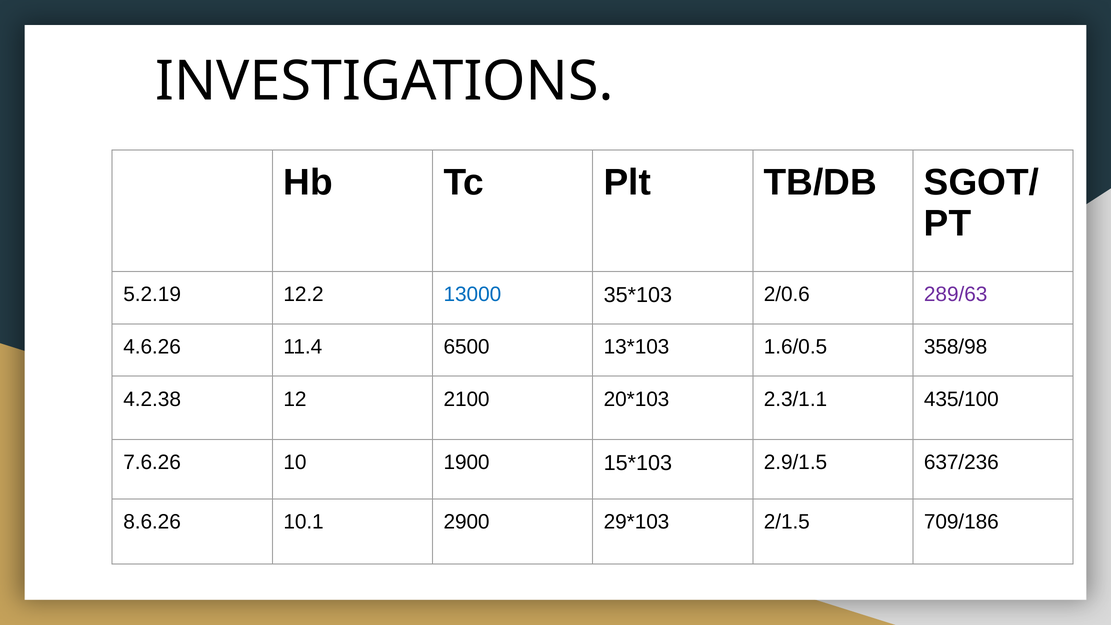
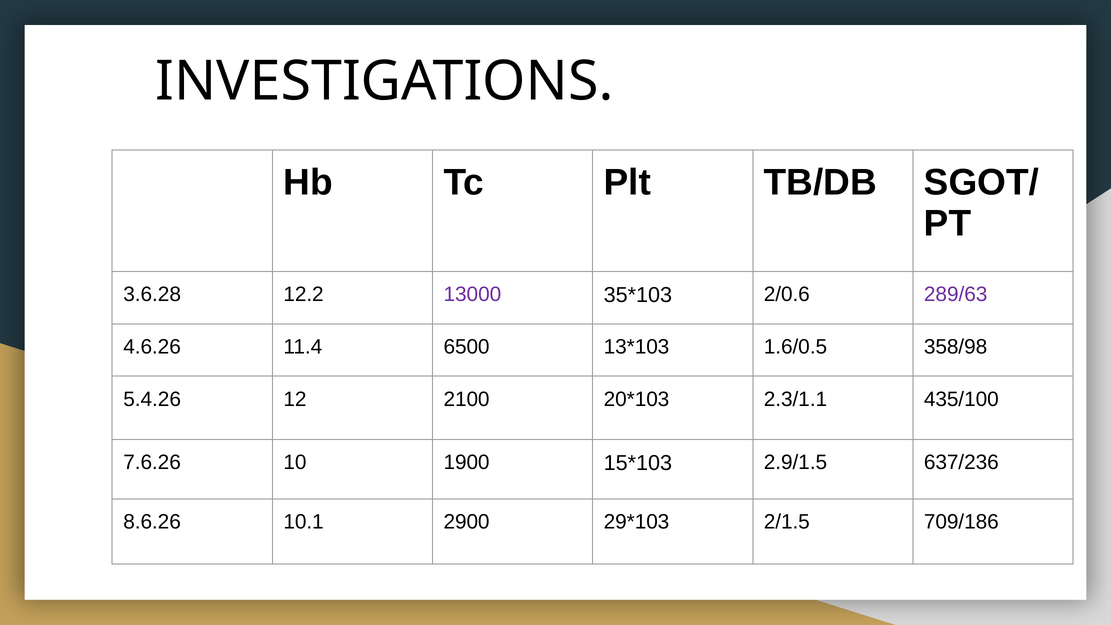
5.2.19: 5.2.19 -> 3.6.28 (152, 294)
13000 colour: blue -> purple (472, 294)
4.2.38: 4.2.38 -> 5.4.26 (152, 399)
